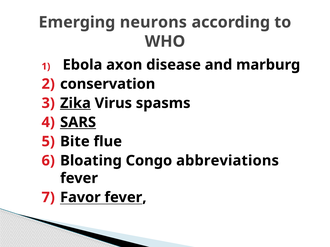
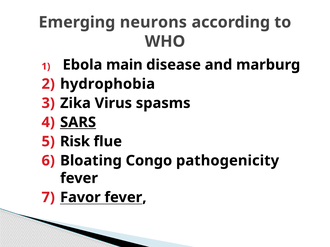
axon: axon -> main (124, 65)
conservation: conservation -> hydrophobia (108, 84)
Zika underline: present -> none (75, 103)
Bite: Bite -> Risk (75, 142)
abbreviations: abbreviations -> pathogenicity (228, 161)
